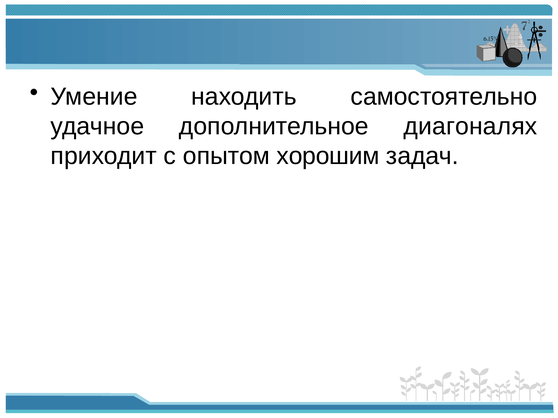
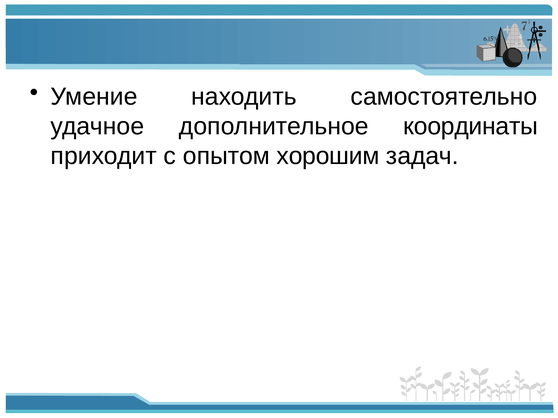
диагоналях: диагоналях -> координаты (471, 127)
